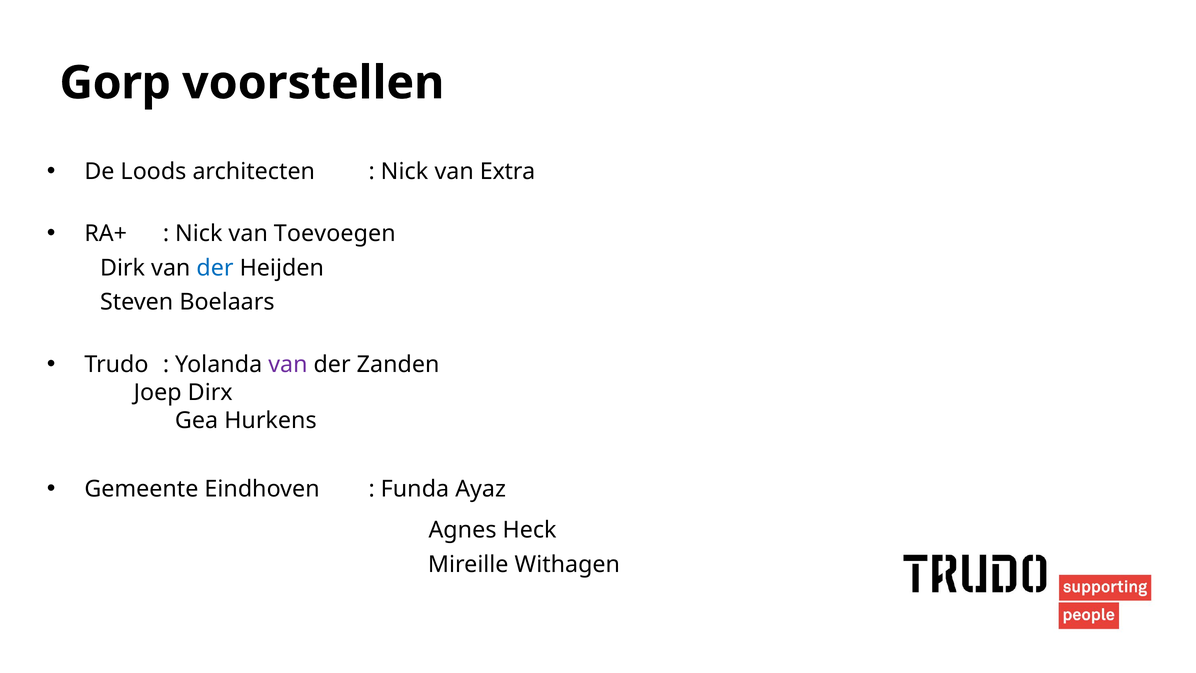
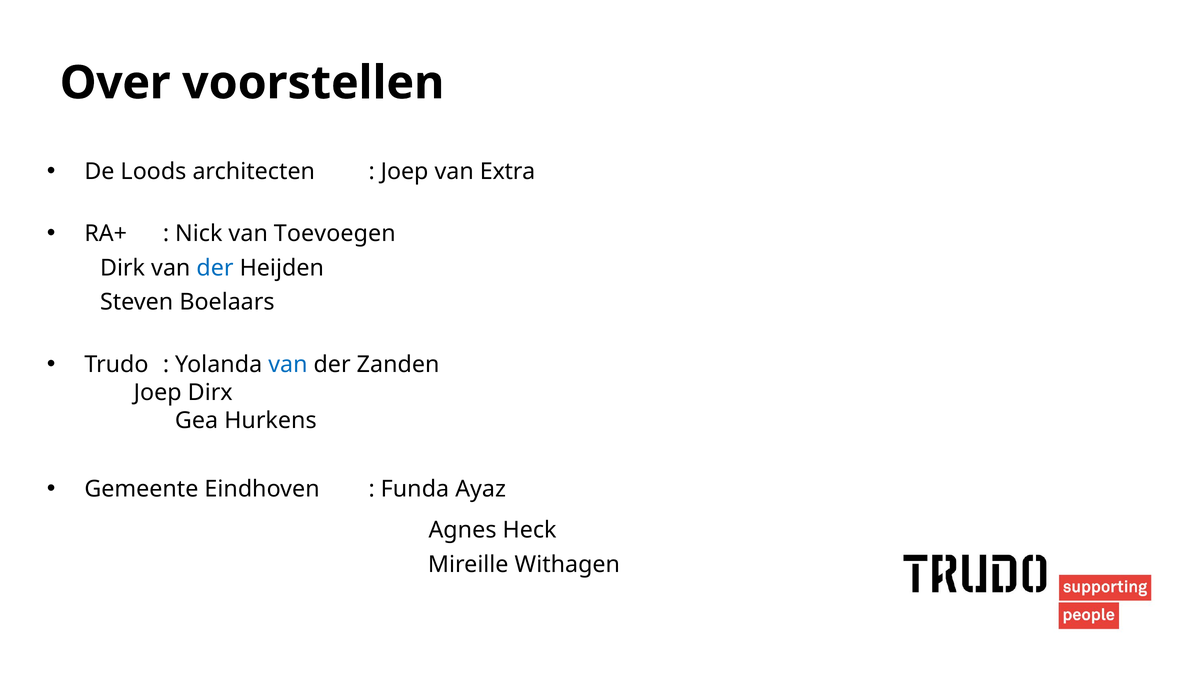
Gorp: Gorp -> Over (115, 83)
Nick: Nick -> Joep (405, 171)
van colour: purple -> blue (288, 364)
